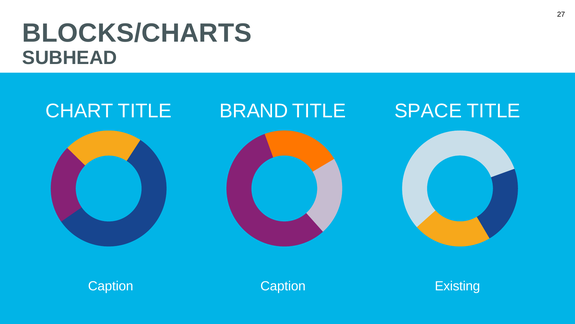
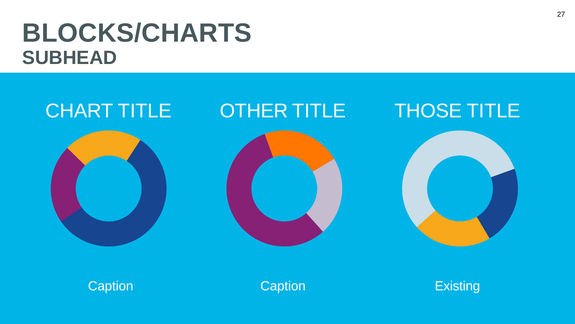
BRAND: BRAND -> OTHER (254, 111)
SPACE: SPACE -> THOSE (428, 111)
